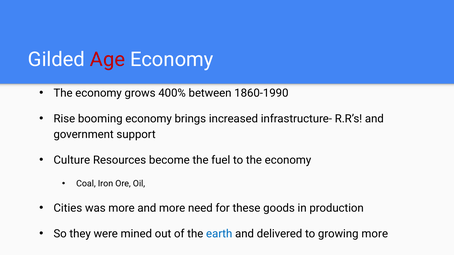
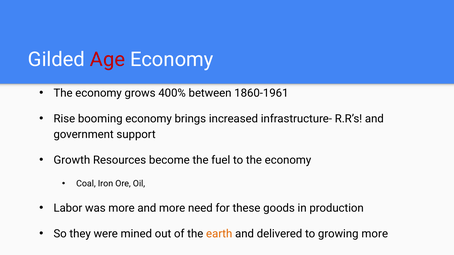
1860-1990: 1860-1990 -> 1860-1961 (261, 93)
Culture: Culture -> Growth (72, 160)
Cities: Cities -> Labor (68, 208)
earth colour: blue -> orange (219, 234)
